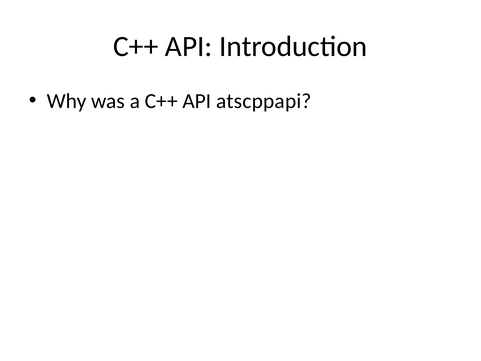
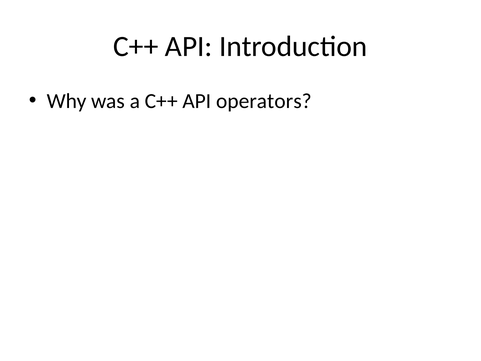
atscppapi: atscppapi -> operators (264, 101)
